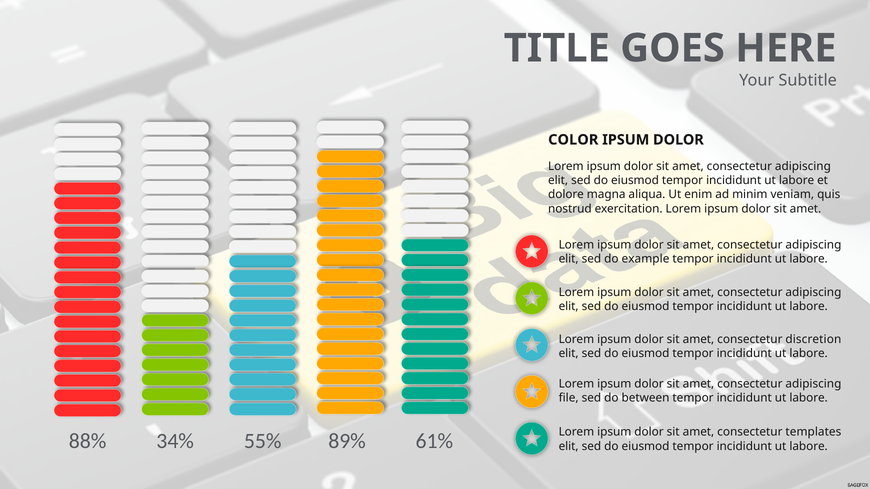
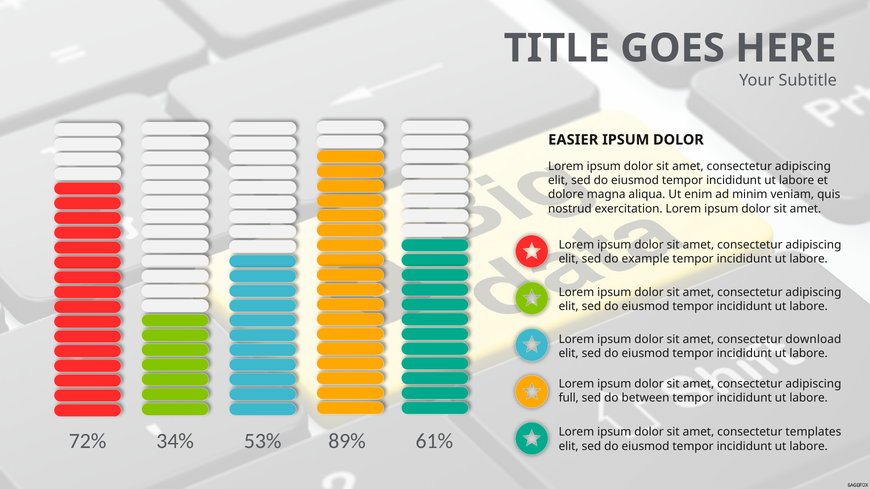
COLOR: COLOR -> EASIER (573, 140)
discretion: discretion -> download (813, 340)
file: file -> full (569, 398)
88%: 88% -> 72% (88, 441)
55%: 55% -> 53% (263, 441)
